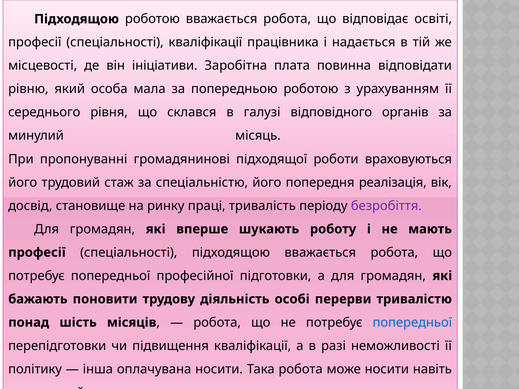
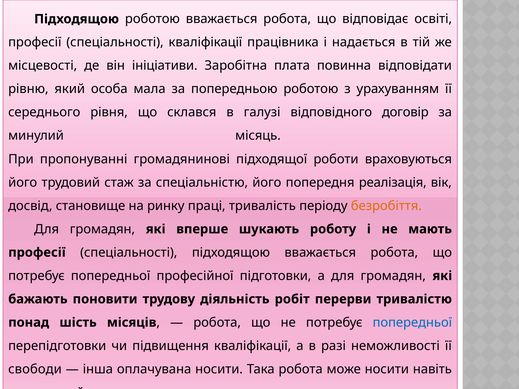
органів: органів -> договір (405, 112)
безробіття colour: purple -> orange (386, 206)
особі: особі -> робіт (292, 299)
політику: політику -> свободи (35, 369)
